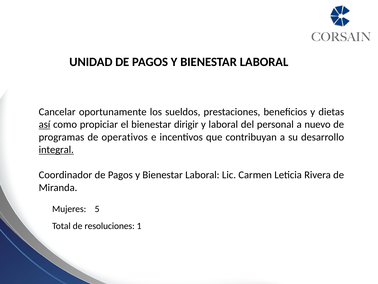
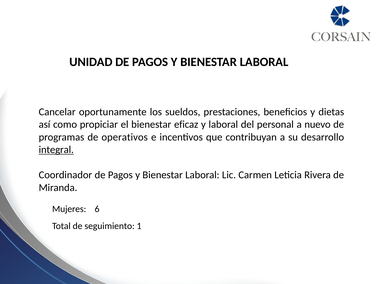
así underline: present -> none (44, 124)
dirigir: dirigir -> eficaz (186, 124)
5: 5 -> 6 (97, 209)
resoluciones: resoluciones -> seguimiento (110, 226)
